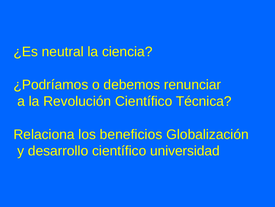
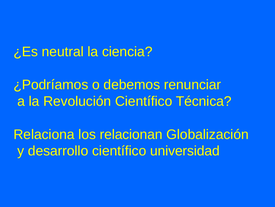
beneficios: beneficios -> relacionan (131, 134)
